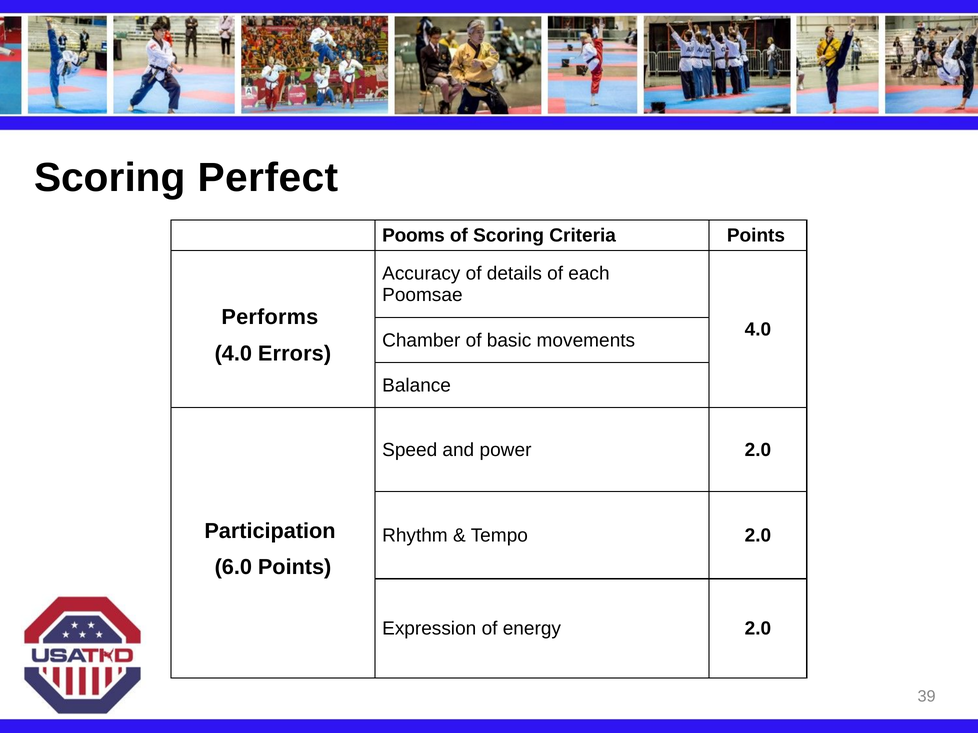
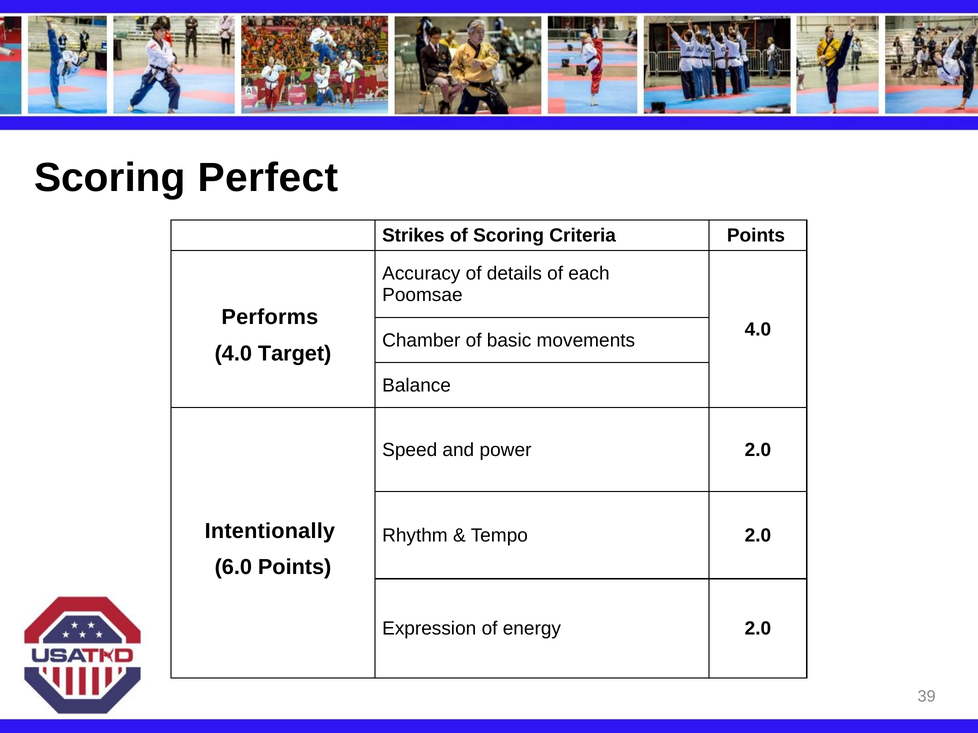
Pooms: Pooms -> Strikes (413, 236)
Errors: Errors -> Target (295, 354)
Participation: Participation -> Intentionally (270, 531)
